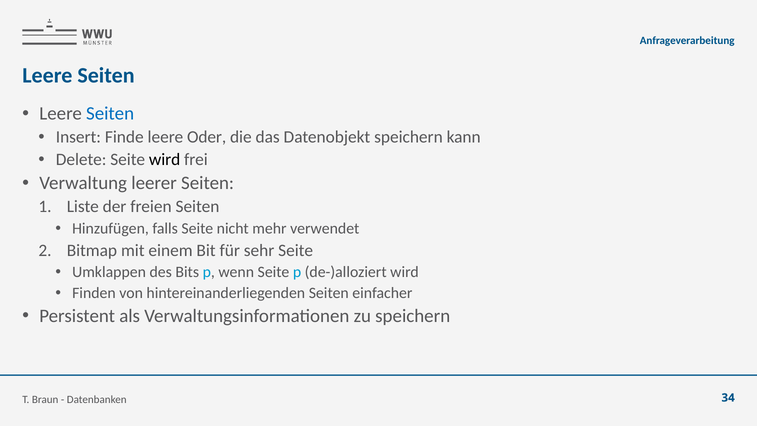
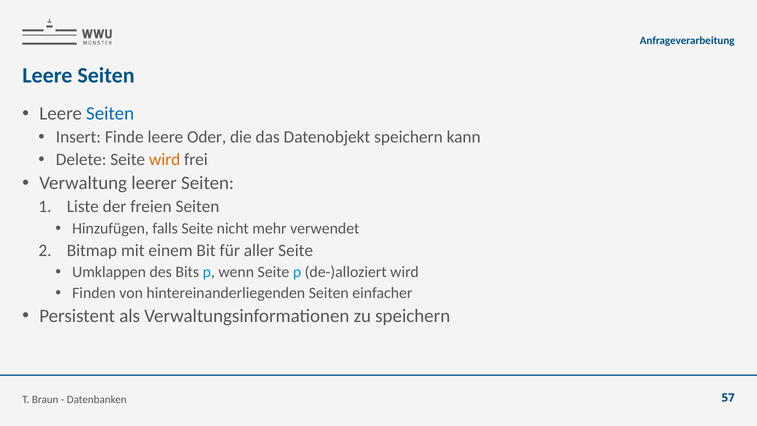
wird colour: black -> orange (165, 160)
sehr: sehr -> aller (259, 250)
34: 34 -> 57 (728, 398)
